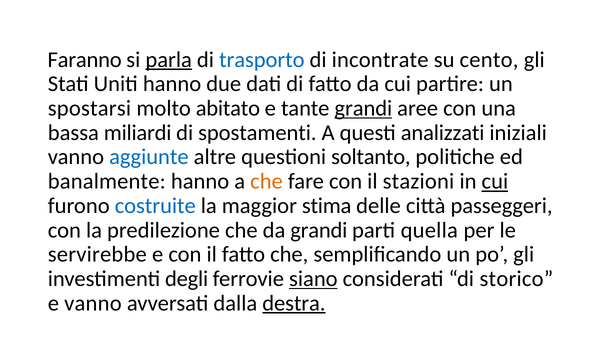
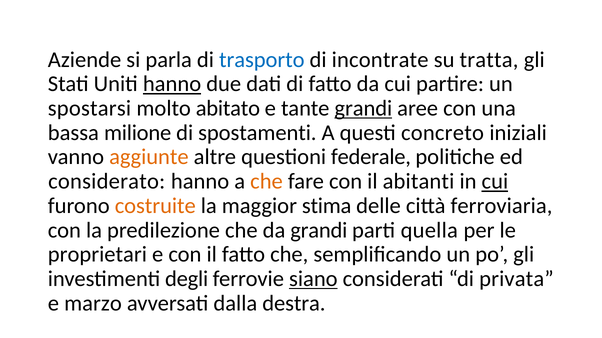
Faranno: Faranno -> Aziende (85, 60)
parla underline: present -> none (169, 60)
cento: cento -> tratta (489, 60)
hanno underline: none -> present (172, 84)
miliardi: miliardi -> milione (138, 133)
analizzati: analizzati -> concreto (442, 133)
aggiunte colour: blue -> orange (149, 157)
soltanto: soltanto -> federale (371, 157)
banalmente: banalmente -> considerato (107, 182)
stazioni: stazioni -> abitanti (418, 182)
costruite colour: blue -> orange (155, 206)
passeggeri: passeggeri -> ferroviaria (501, 206)
servirebbe: servirebbe -> proprietari (97, 255)
storico: storico -> privata (516, 279)
e vanno: vanno -> marzo (93, 304)
destra underline: present -> none (294, 304)
